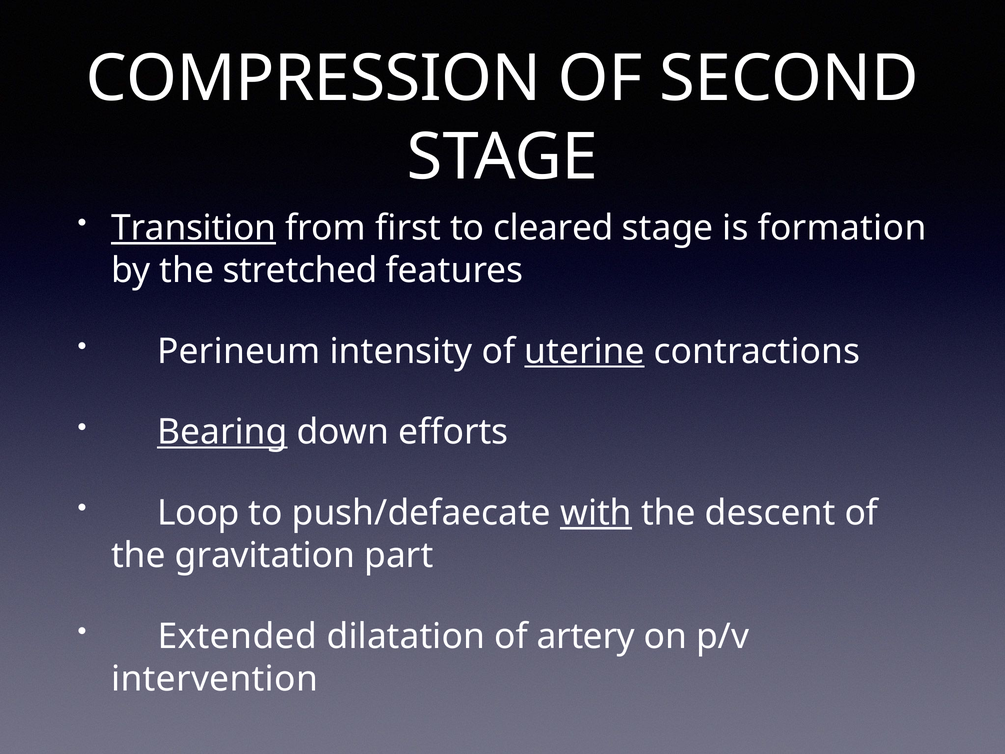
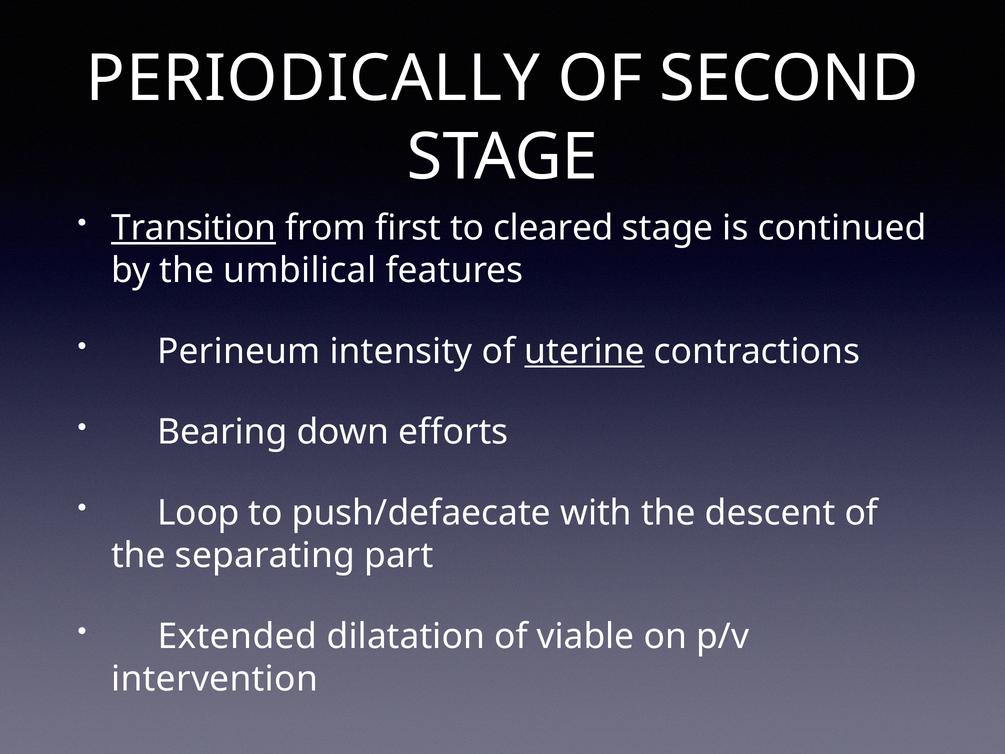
COMPRESSION: COMPRESSION -> PERIODICALLY (313, 79)
formation: formation -> continued (842, 228)
stretched: stretched -> umbilical (300, 270)
Bearing underline: present -> none (222, 432)
with underline: present -> none (596, 513)
gravitation: gravitation -> separating (265, 555)
artery: artery -> viable (586, 636)
